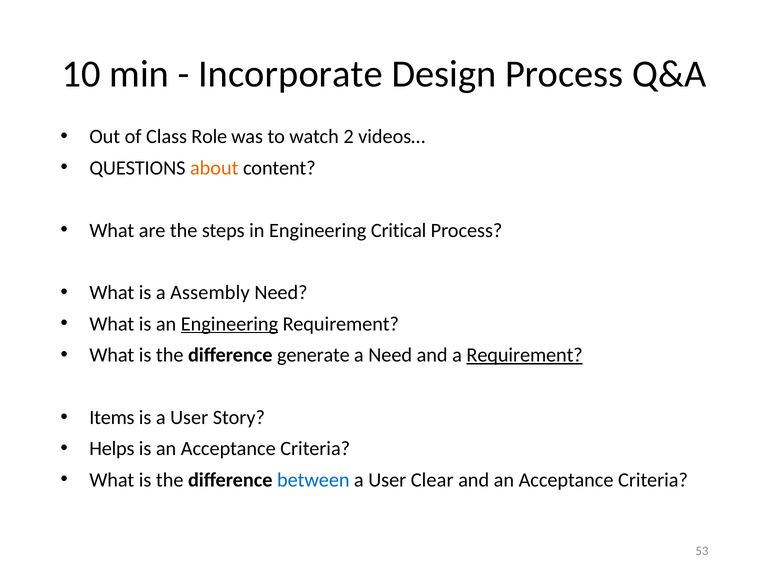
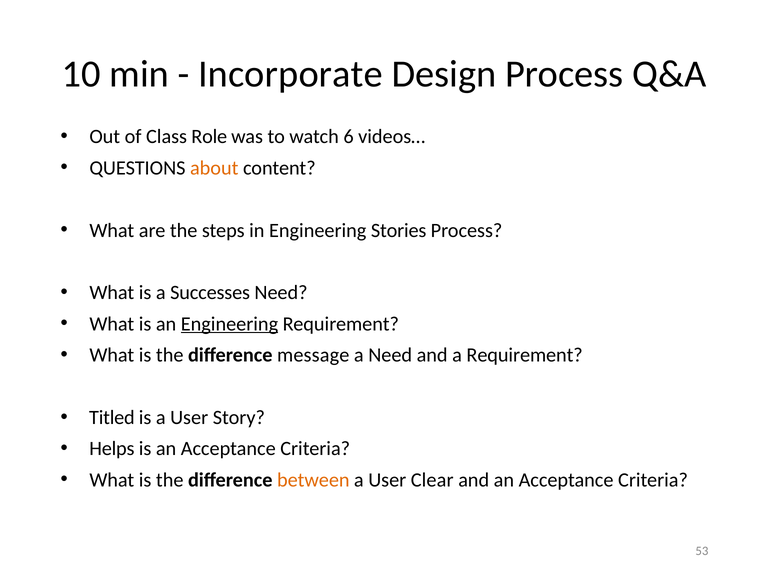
2: 2 -> 6 (349, 137)
Critical: Critical -> Stories (399, 230)
Assembly: Assembly -> Successes (210, 293)
generate: generate -> message (313, 355)
Requirement underline: present -> none (525, 355)
Items: Items -> Titled (112, 417)
between colour: blue -> orange (313, 480)
